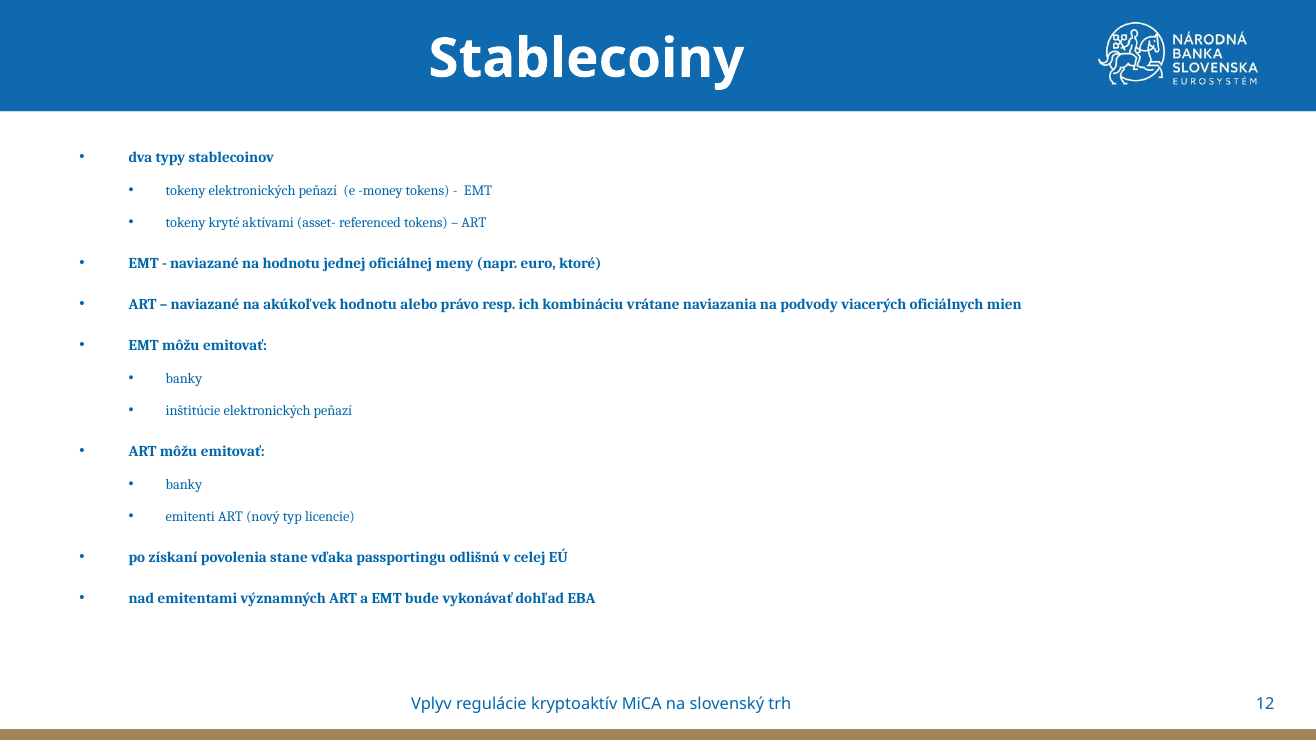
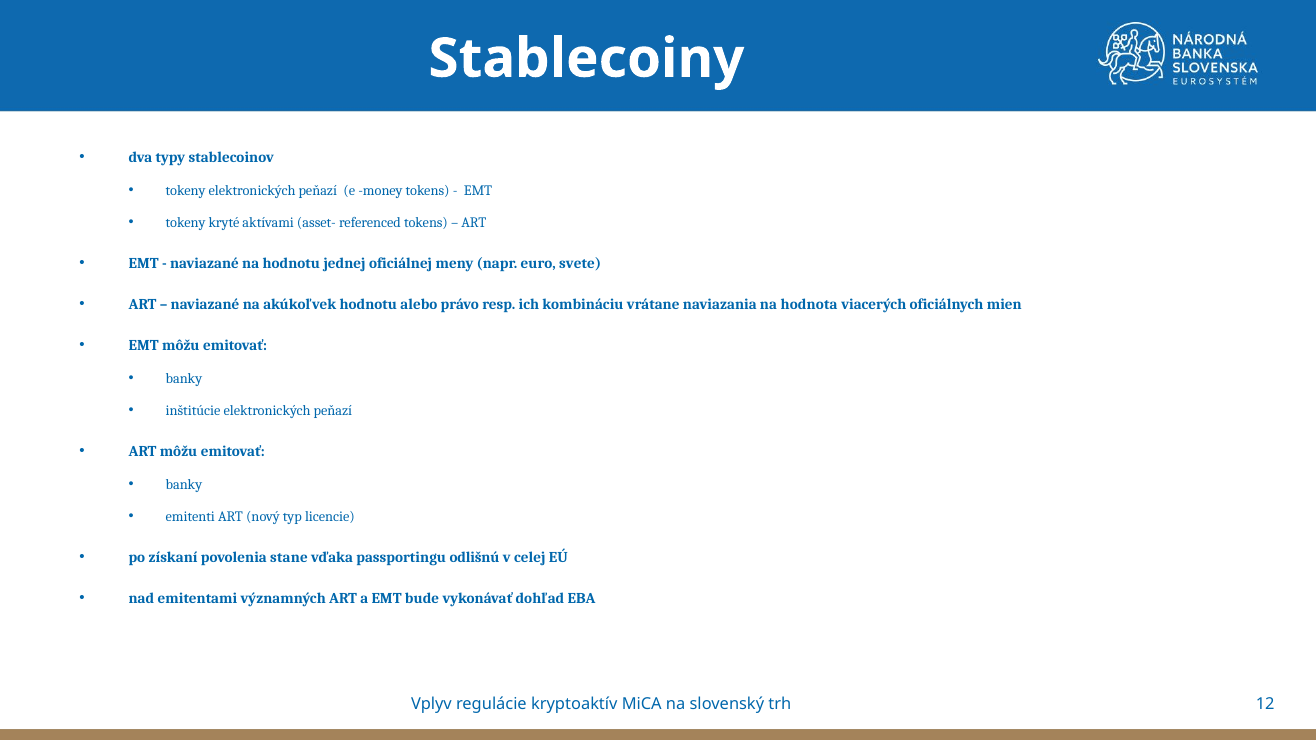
ktoré: ktoré -> svete (580, 264)
podvody: podvody -> hodnota (809, 304)
